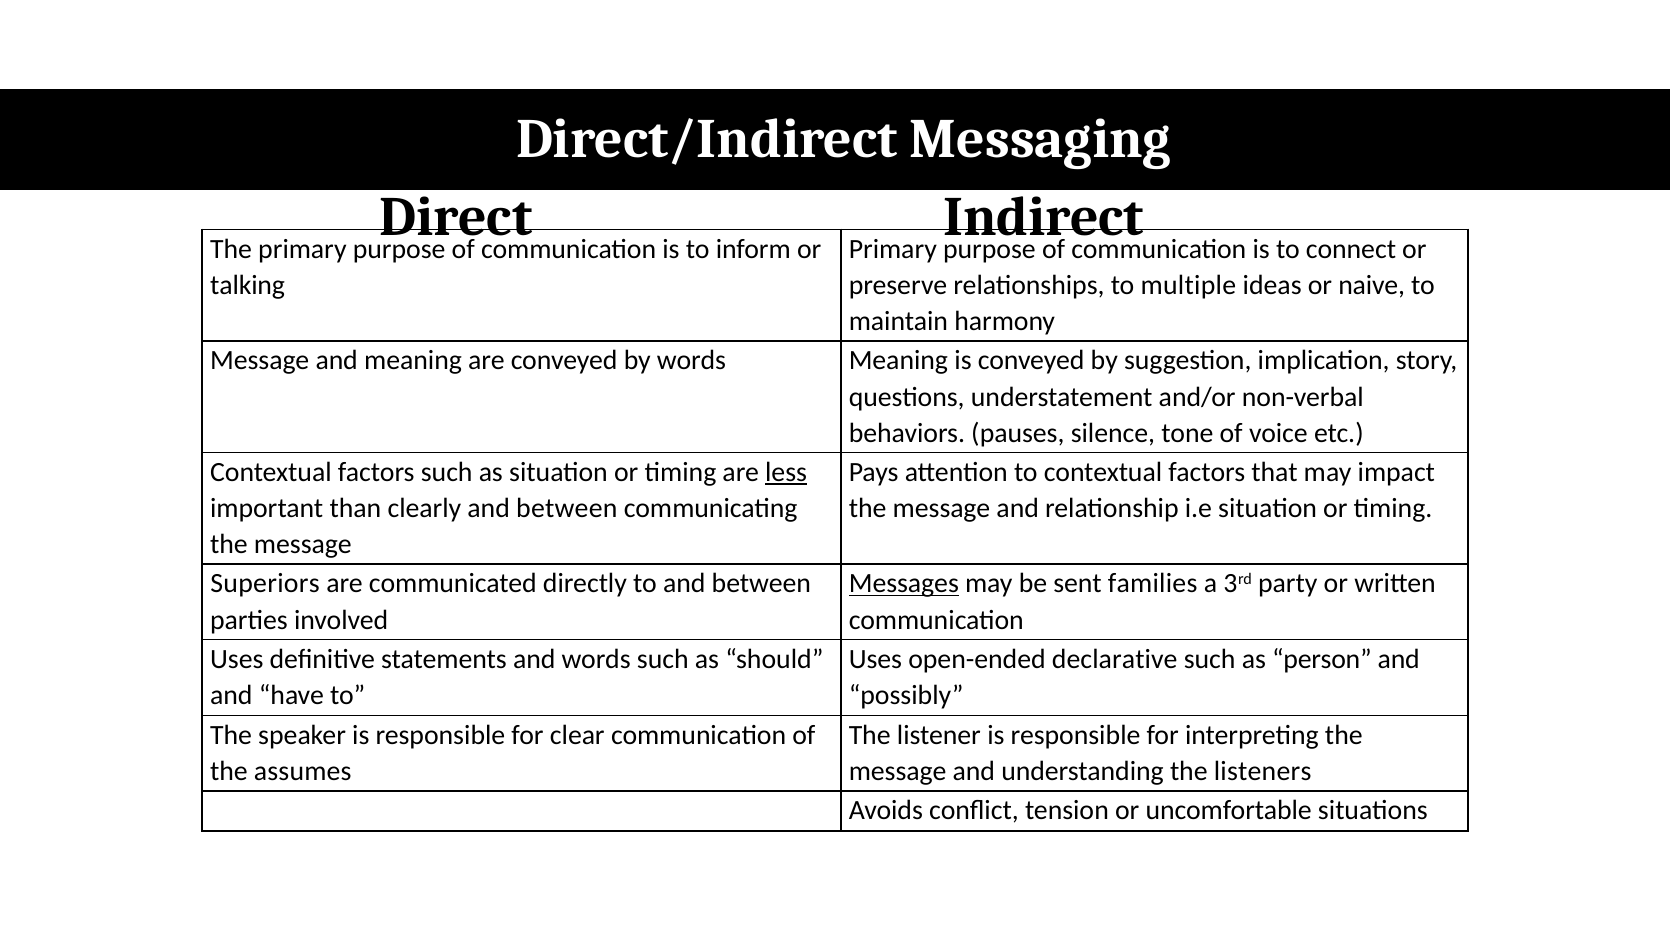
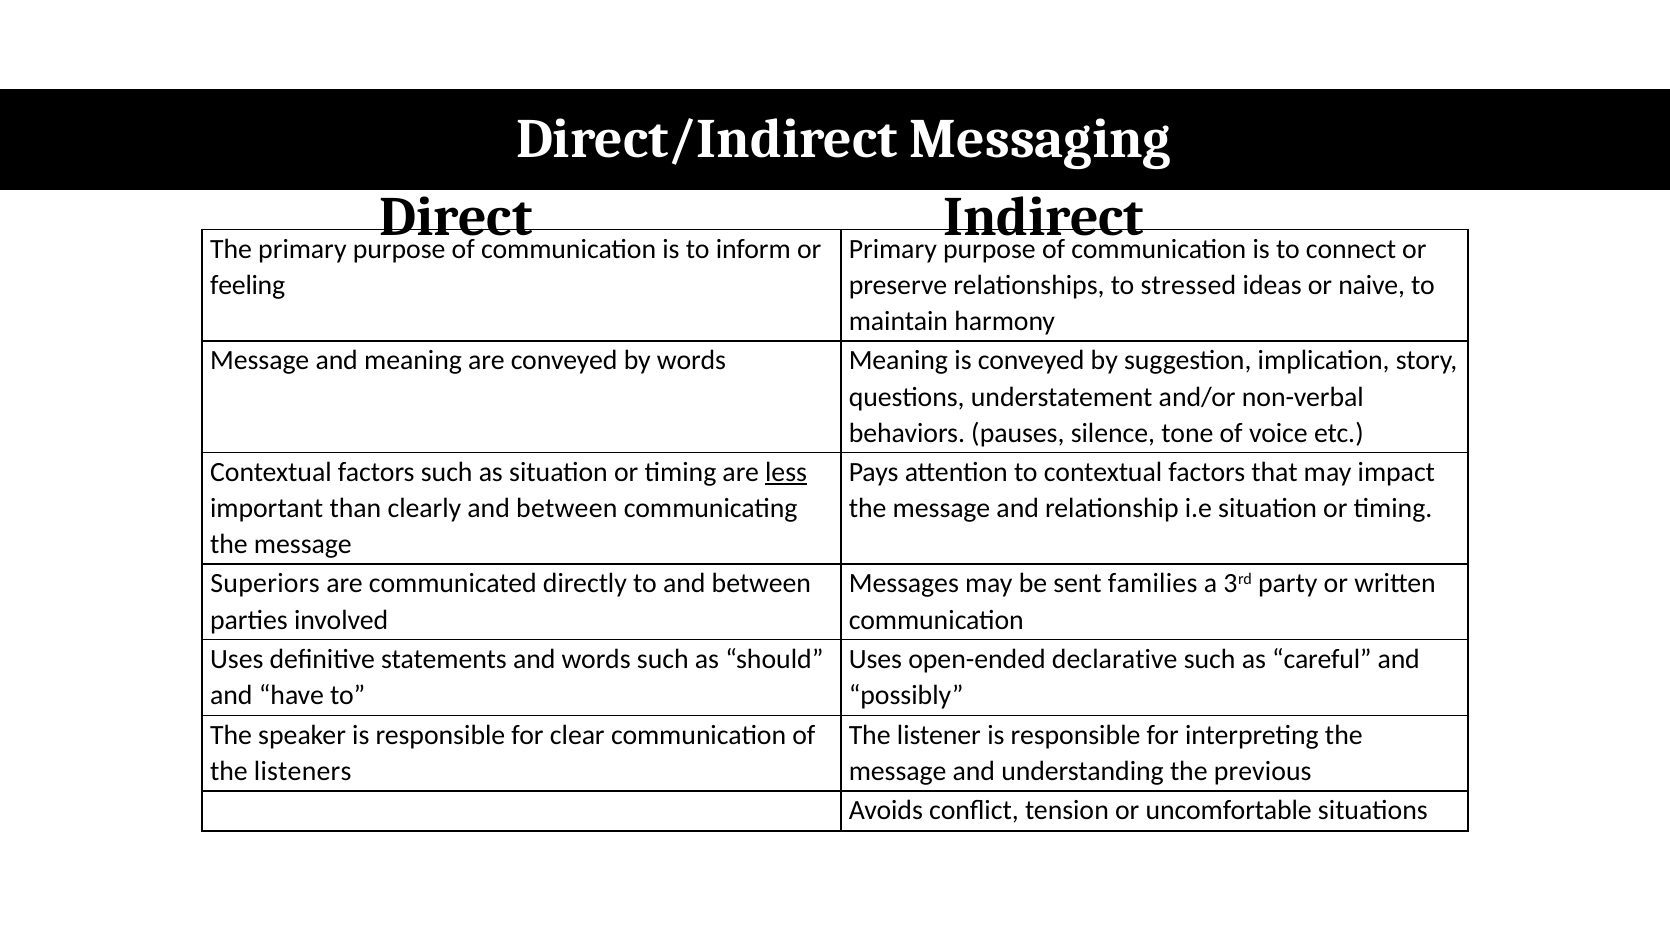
talking: talking -> feeling (248, 286)
multiple: multiple -> stressed (1188, 286)
Messages underline: present -> none (904, 584)
person: person -> careful (1322, 660)
assumes: assumes -> listeners (303, 772)
listeners: listeners -> previous (1263, 772)
